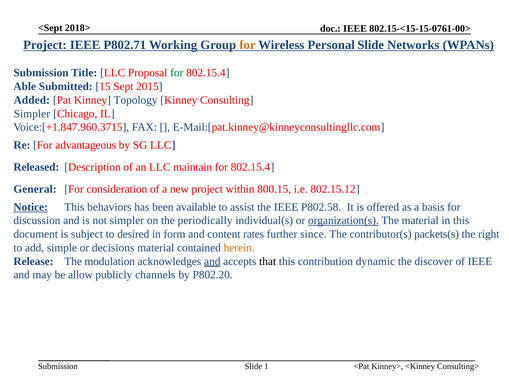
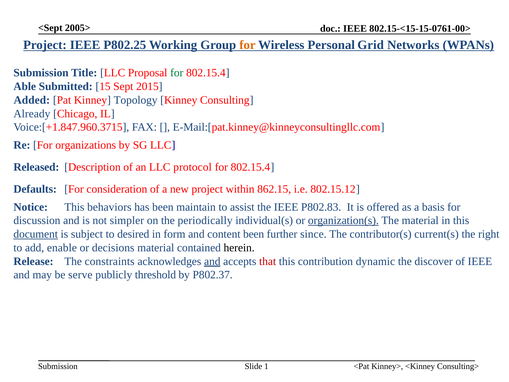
2018>: 2018> -> 2005> (78, 28)
P802.71: P802.71 -> P802.25 (125, 45)
Personal Slide: Slide -> Grid (371, 45)
Simpler: Simpler -> Already (32, 114)
advantageous: advantageous -> organizations (86, 145)
maintain: maintain -> protocol (193, 167)
General: General -> Defaults (35, 189)
800.15: 800.15 -> 862.15 (274, 189)
Notice underline: present -> none (31, 207)
available: available -> maintain (196, 207)
P802.58: P802.58 -> P802.83 (321, 207)
document underline: none -> present (36, 234)
content rates: rates -> been (254, 234)
packets(s: packets(s -> current(s (437, 234)
simple: simple -> enable (62, 248)
herein colour: orange -> black (239, 248)
modulation: modulation -> constraints (110, 261)
that colour: black -> red (268, 261)
allow: allow -> serve (80, 275)
channels: channels -> threshold (155, 275)
P802.20: P802.20 -> P802.37 (213, 275)
